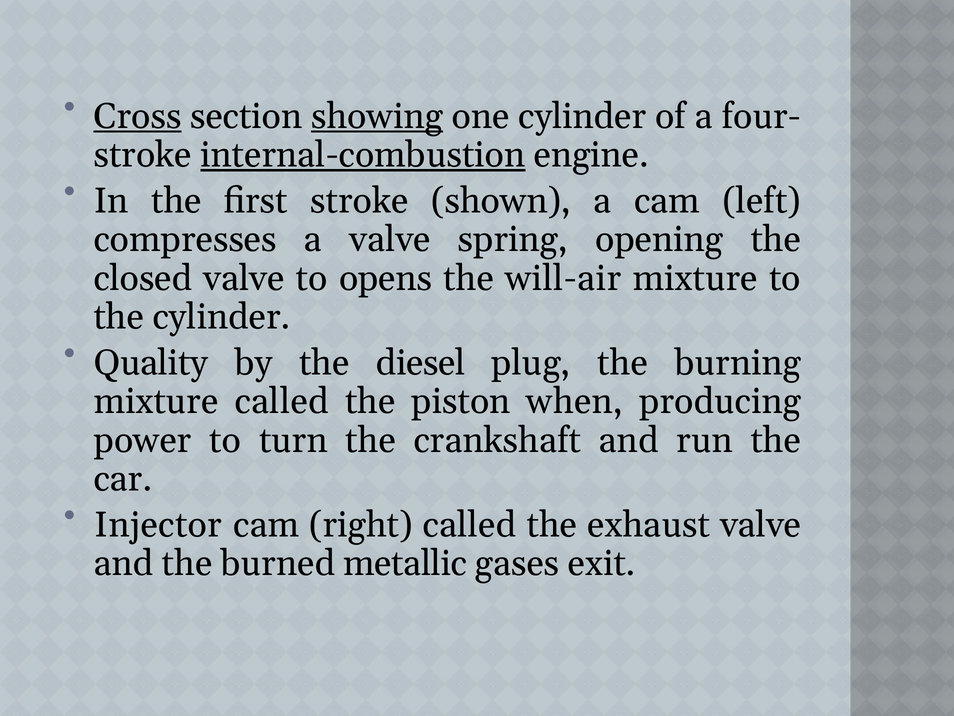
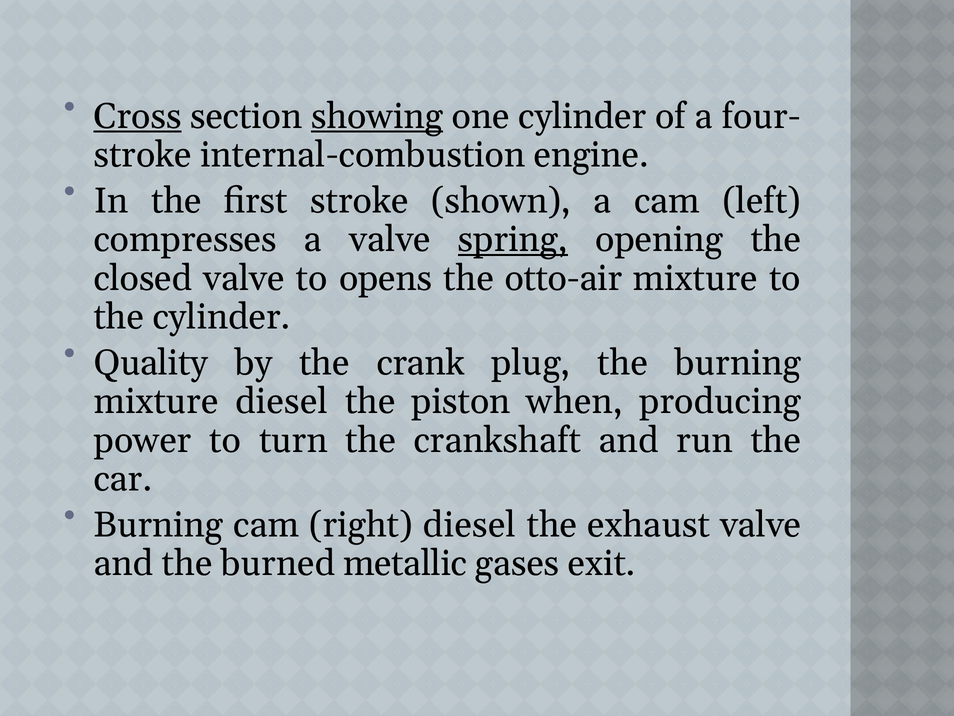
internal-combustion underline: present -> none (363, 155)
spring underline: none -> present (513, 239)
will-air: will-air -> otto-air (564, 278)
diesel: diesel -> crank (421, 363)
mixture called: called -> diesel (282, 401)
Injector: Injector -> Burning (158, 524)
right called: called -> diesel (469, 524)
